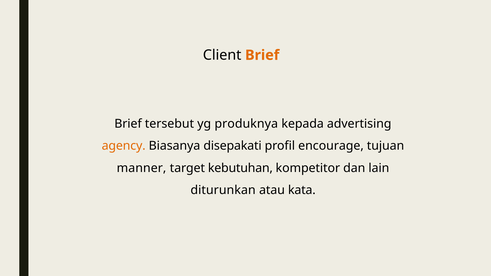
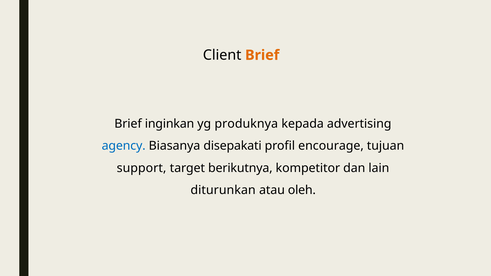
tersebut: tersebut -> inginkan (170, 124)
agency colour: orange -> blue (124, 146)
manner: manner -> support (142, 168)
kebutuhan: kebutuhan -> berikutnya (240, 168)
kata: kata -> oleh (302, 190)
